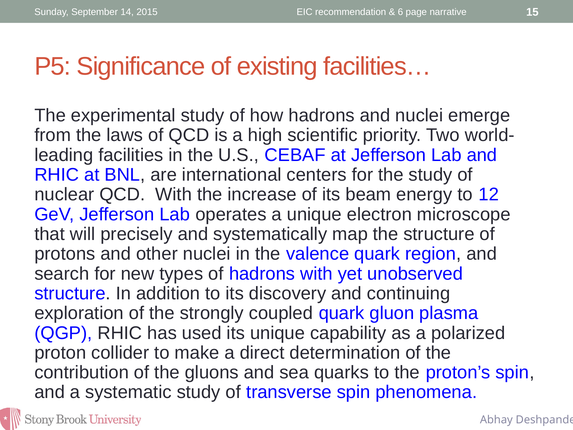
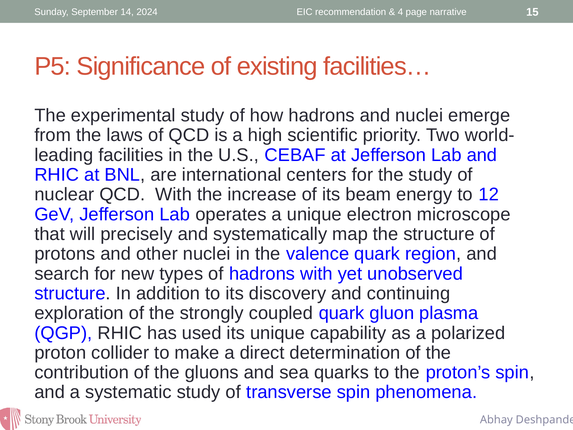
2015: 2015 -> 2024 (147, 12)
6: 6 -> 4 (400, 12)
